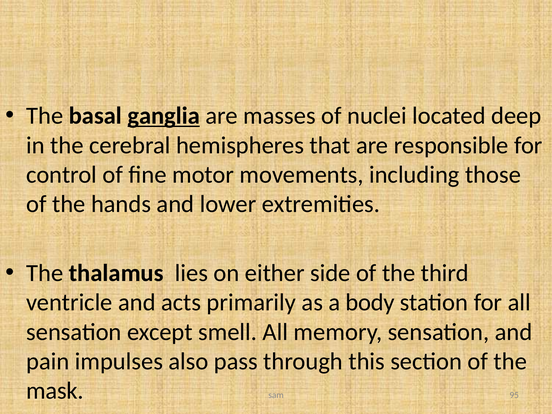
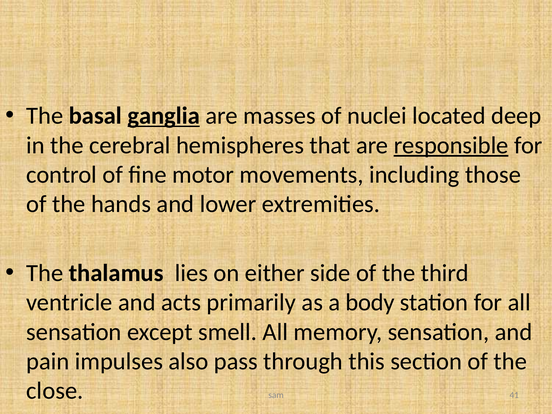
responsible underline: none -> present (451, 145)
mask: mask -> close (55, 391)
95: 95 -> 41 (514, 395)
